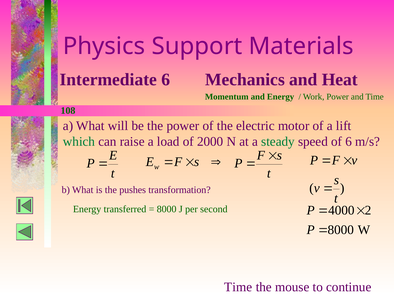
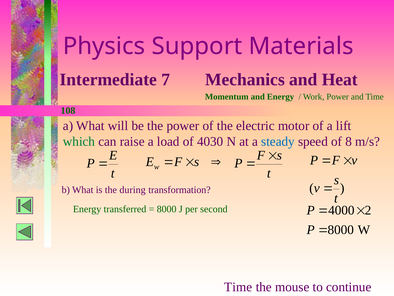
Intermediate 6: 6 -> 7 (166, 79)
2000: 2000 -> 4030 (210, 141)
steady colour: green -> blue (278, 141)
of 6: 6 -> 8 (349, 141)
pushes: pushes -> during (133, 189)
